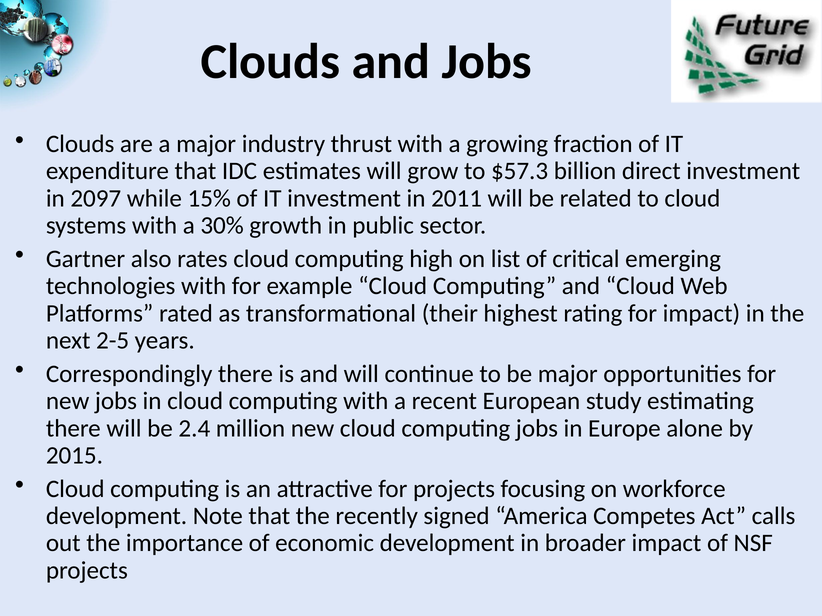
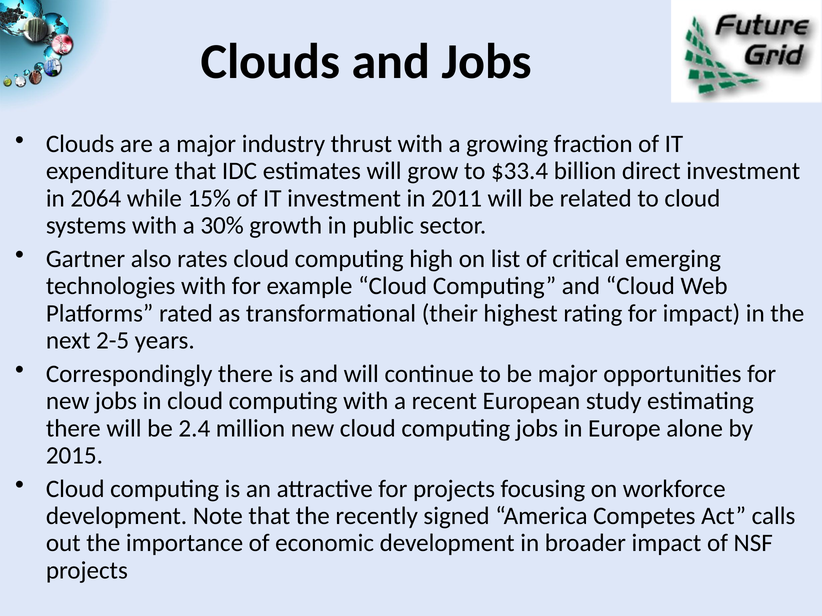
$57.3: $57.3 -> $33.4 (520, 171)
2097: 2097 -> 2064 (96, 198)
